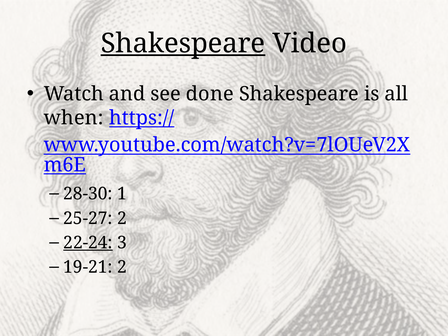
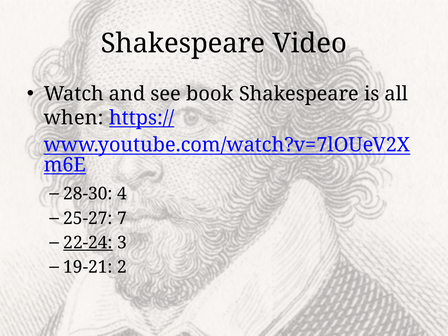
Shakespeare underline: present -> none (183, 43)
done: done -> book (210, 94)
1: 1 -> 4 (122, 194)
25-27 2: 2 -> 7 (122, 218)
